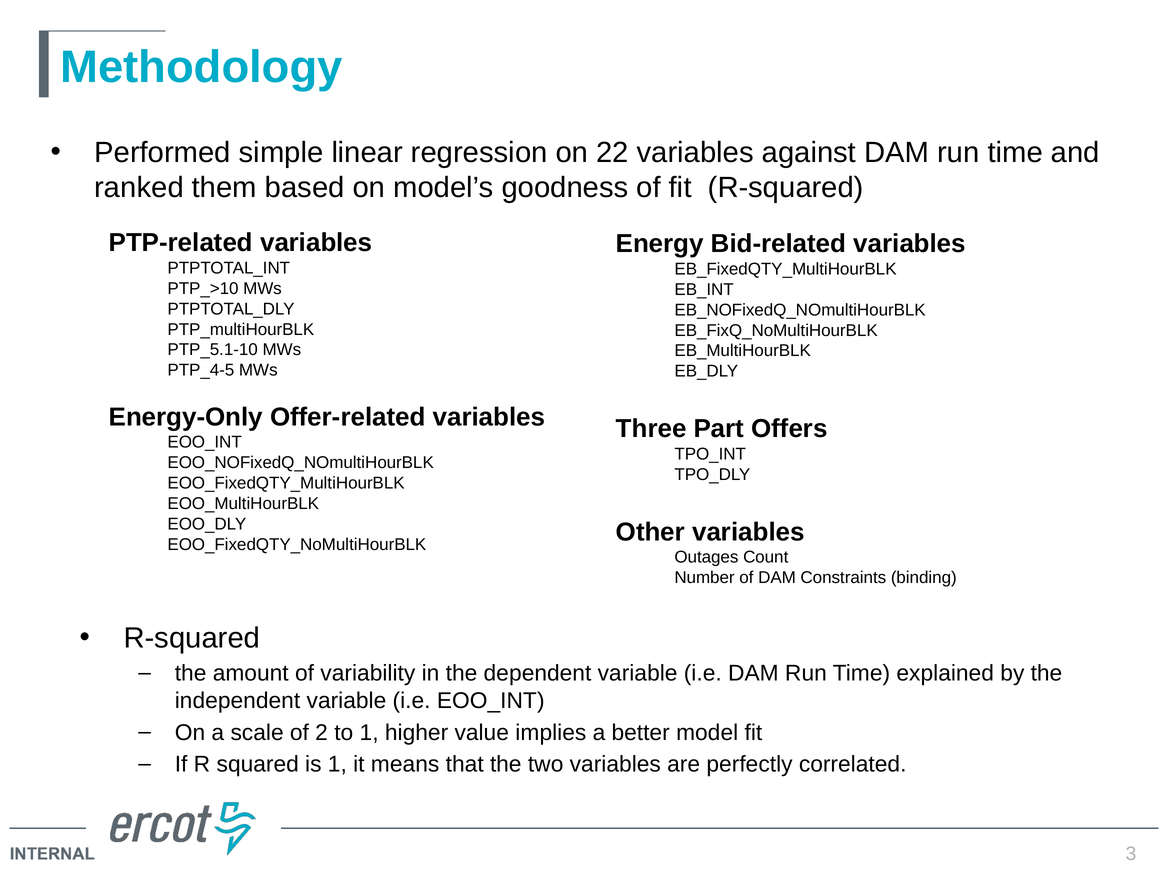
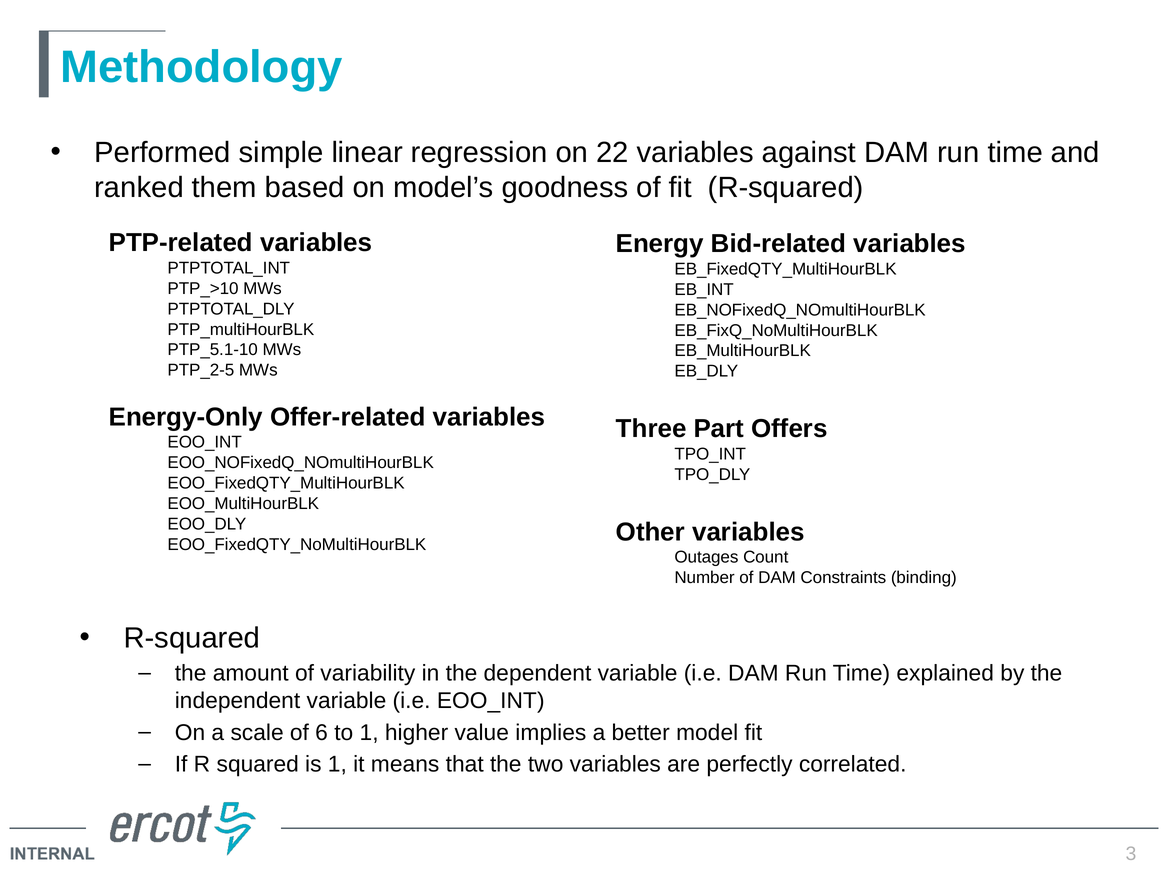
PTP_4-5: PTP_4-5 -> PTP_2-5 (201, 371)
2: 2 -> 6 (322, 733)
